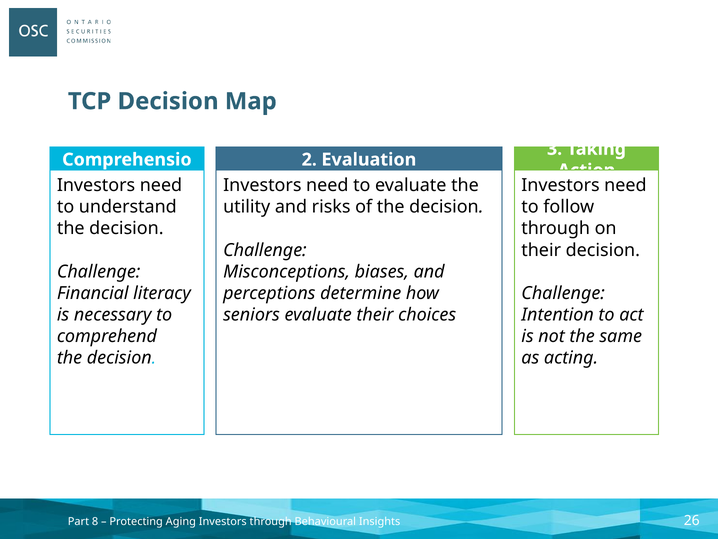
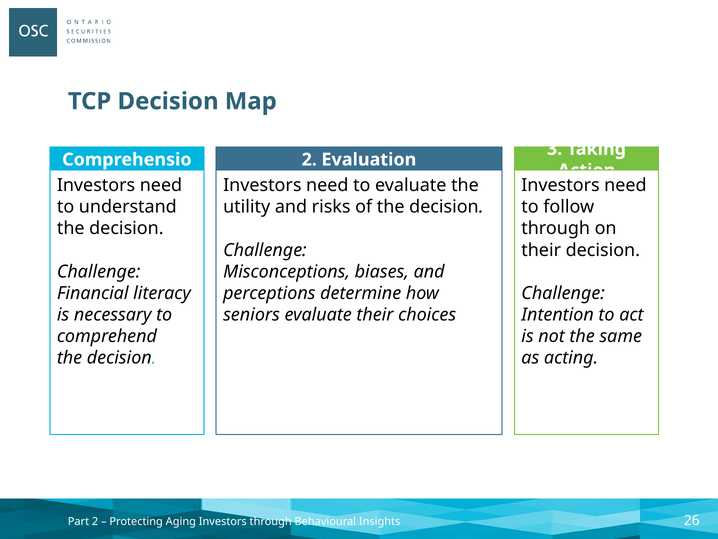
Part 8: 8 -> 2 (95, 521)
